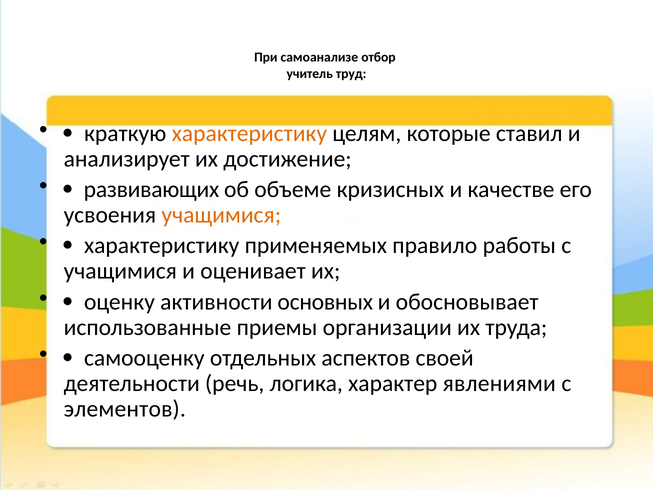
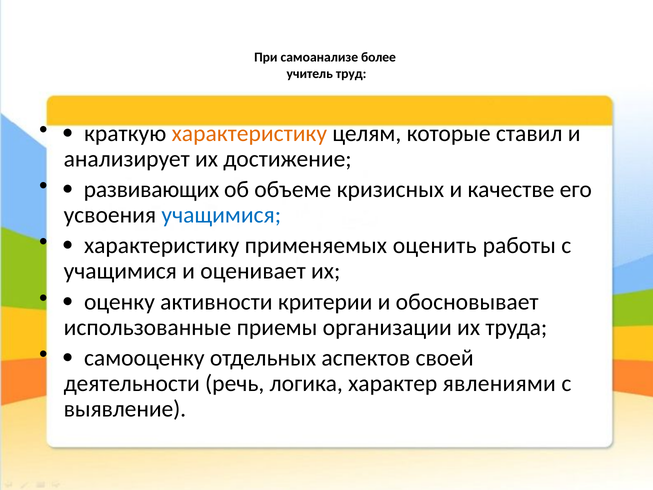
отбор: отбор -> более (379, 57)
учащимися colour: orange -> blue (221, 215)
правило: правило -> оценить (435, 246)
основных: основных -> критерии (325, 302)
элементов: элементов -> выявление (125, 409)
